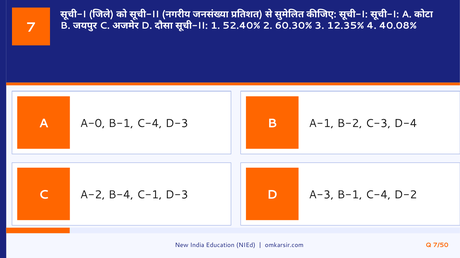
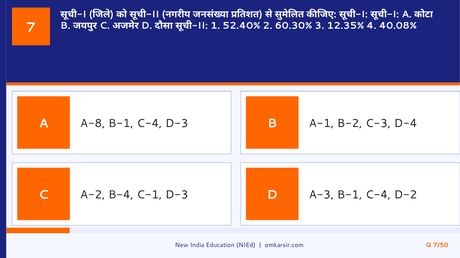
A-0: A-0 -> A-8 (93, 124)
